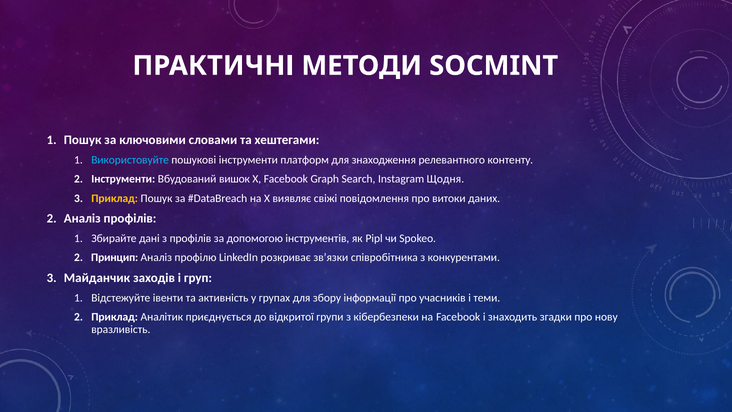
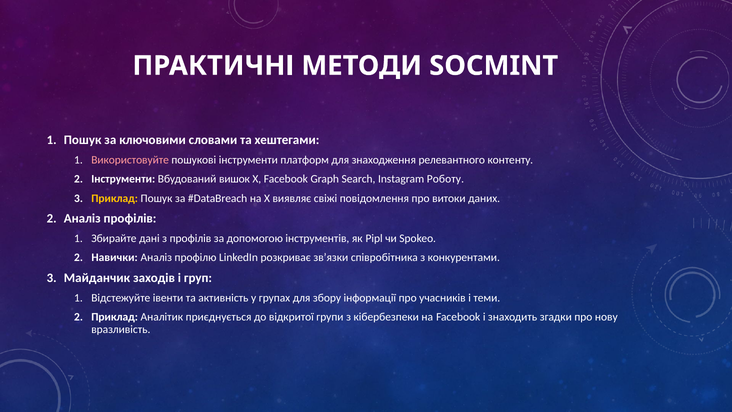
Використовуйте colour: light blue -> pink (130, 160)
Щодня: Щодня -> Роботу (445, 179)
Принцип: Принцип -> Навички (115, 258)
